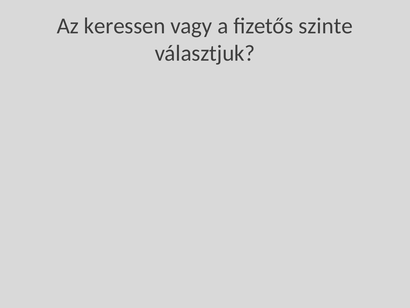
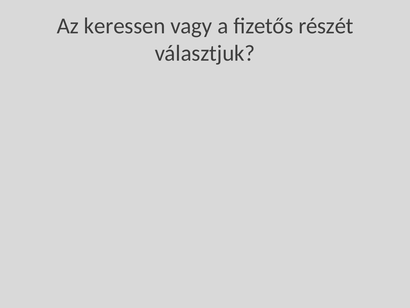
szinte: szinte -> részét (326, 26)
